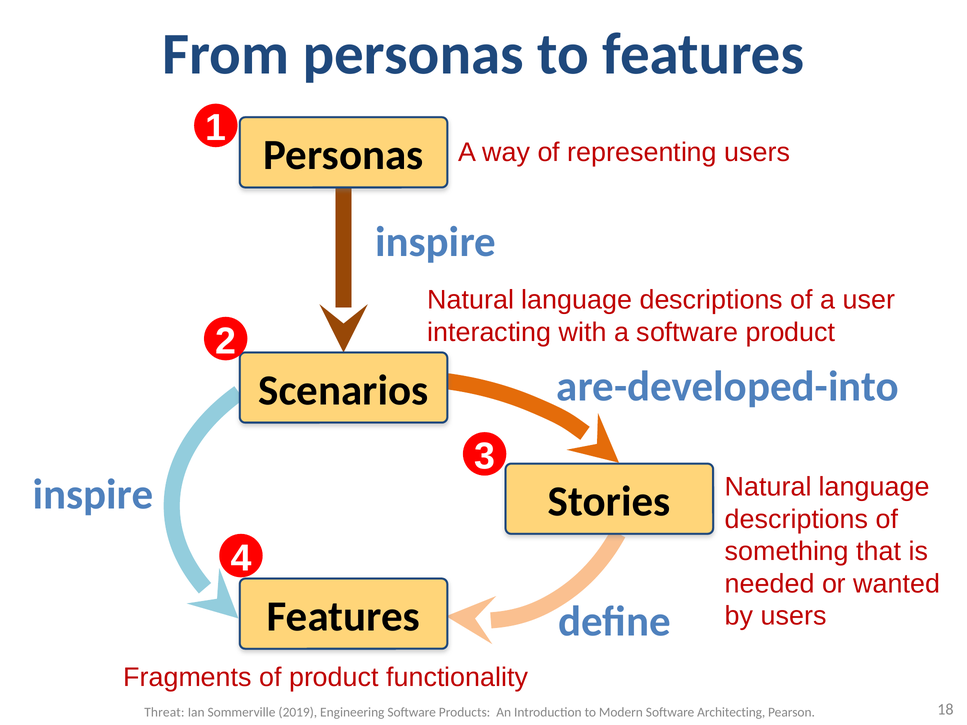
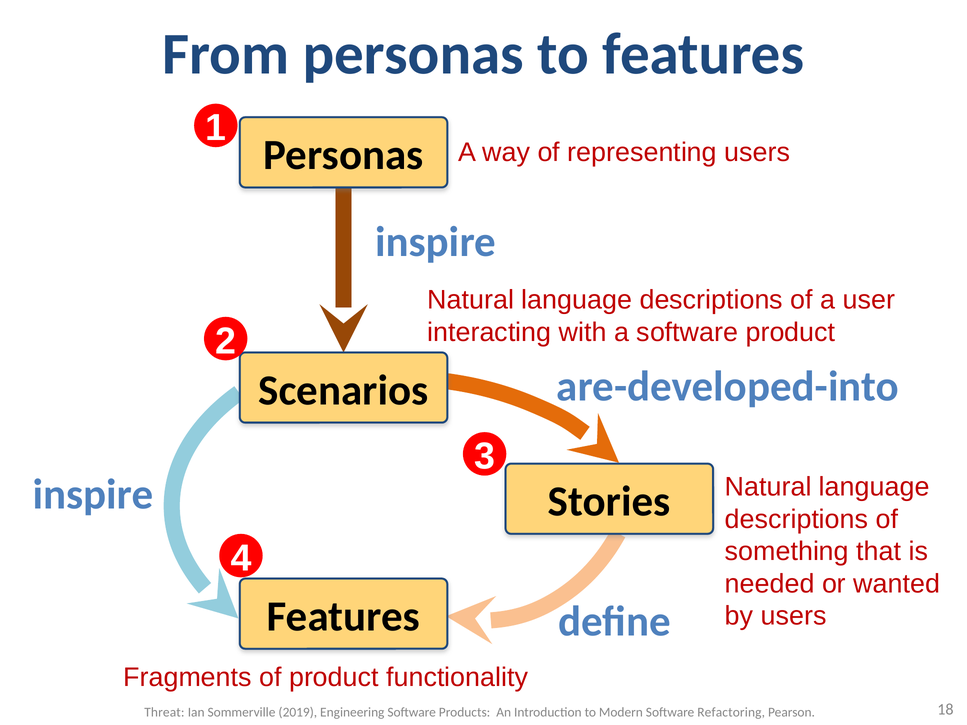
Architecting: Architecting -> Refactoring (731, 712)
